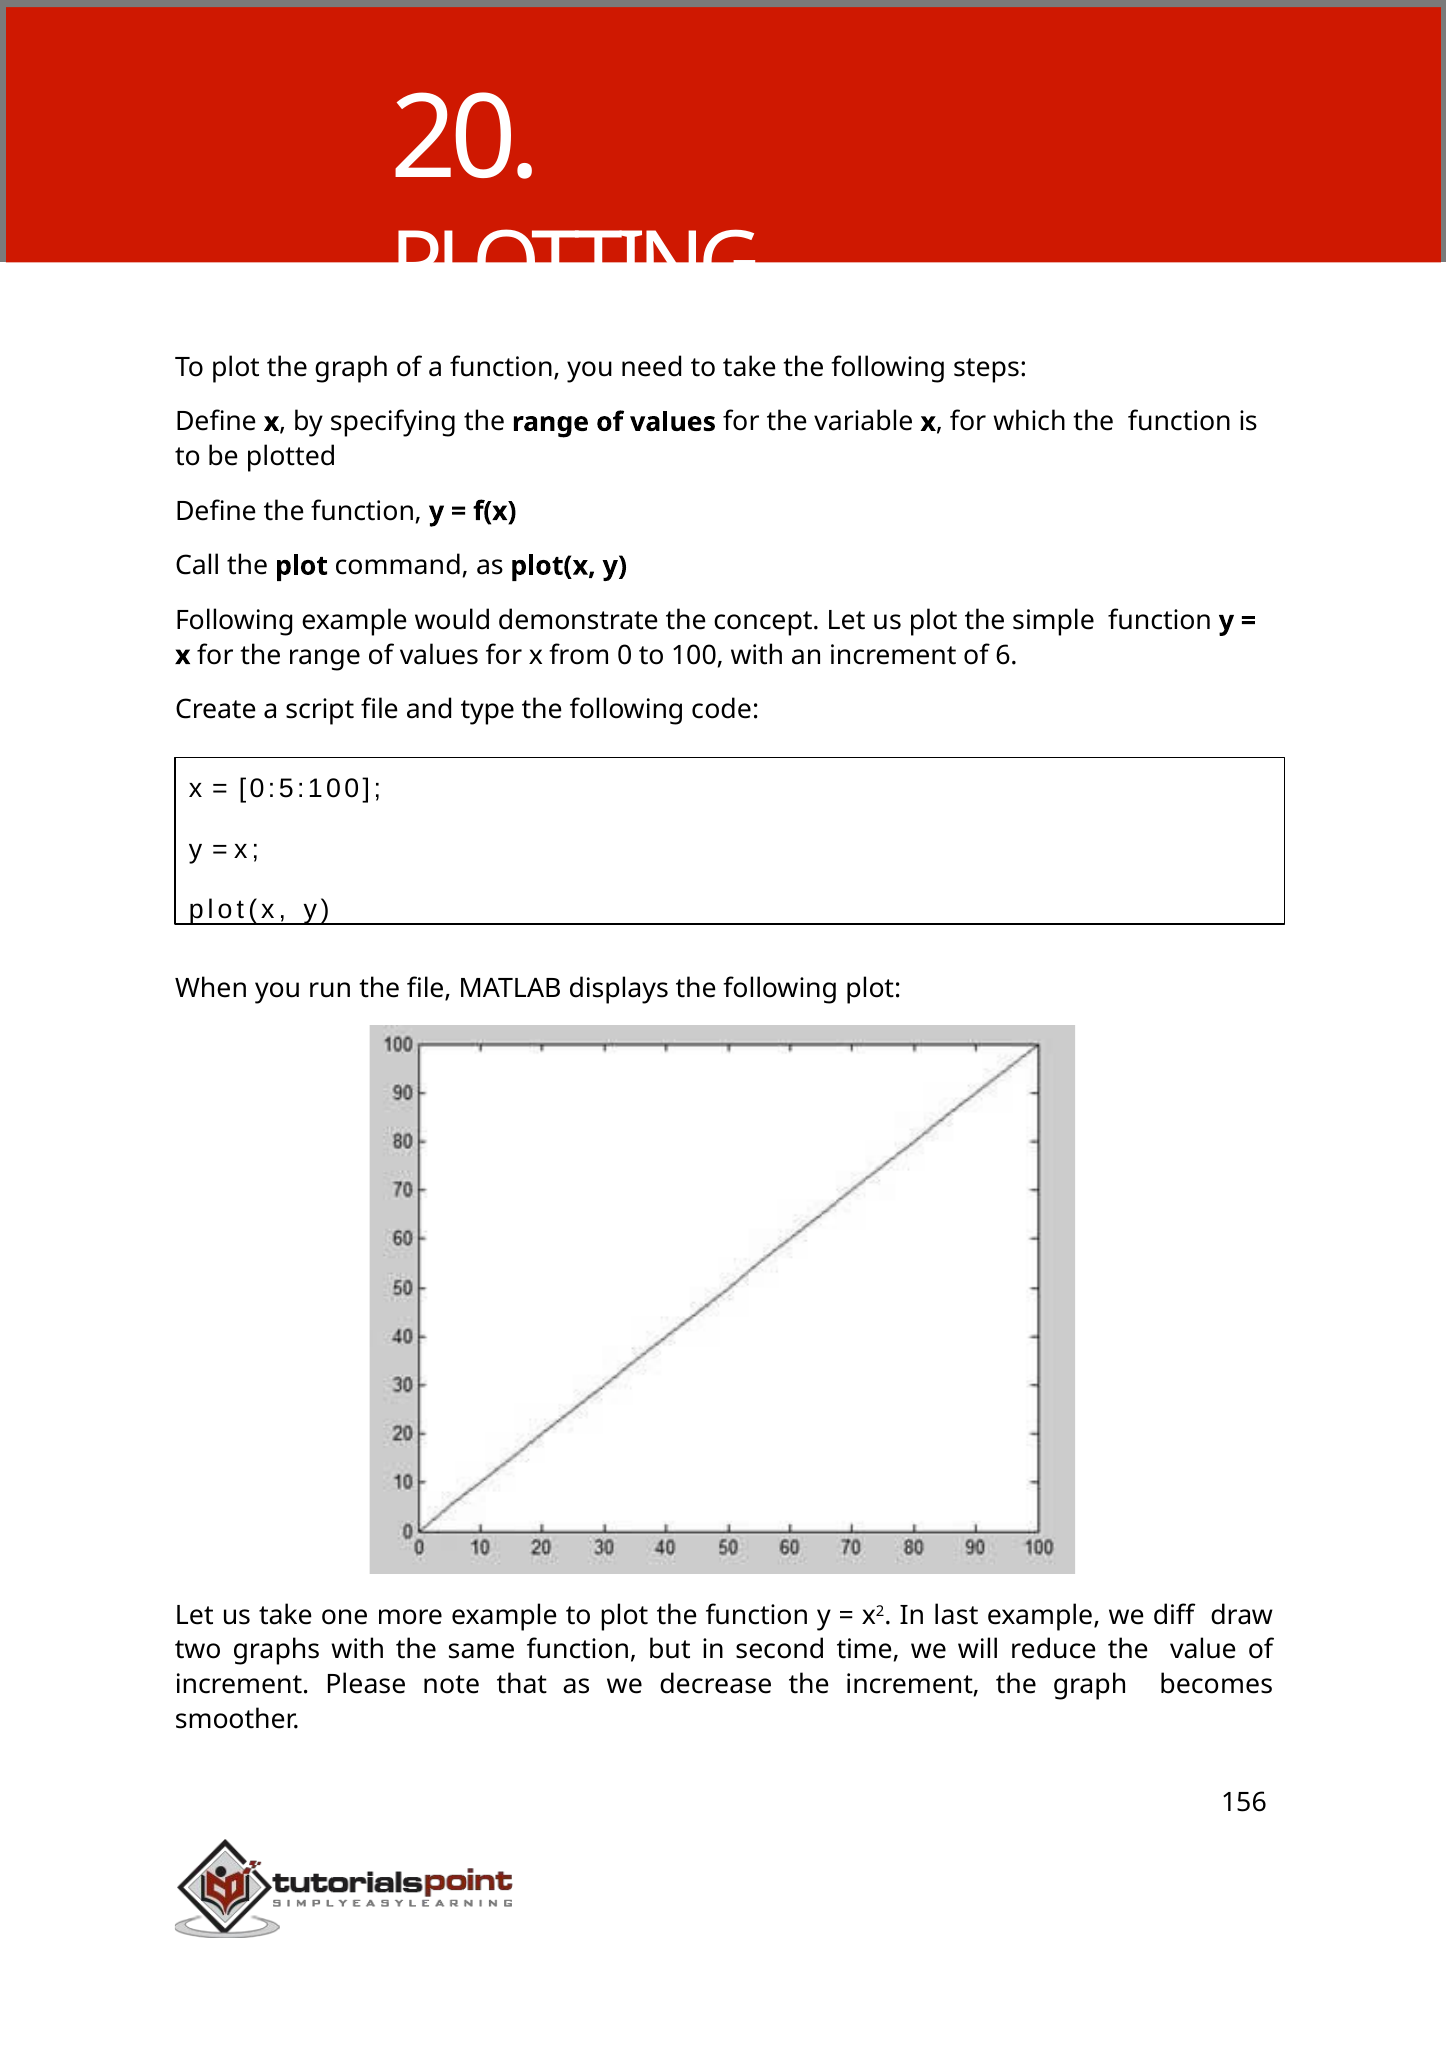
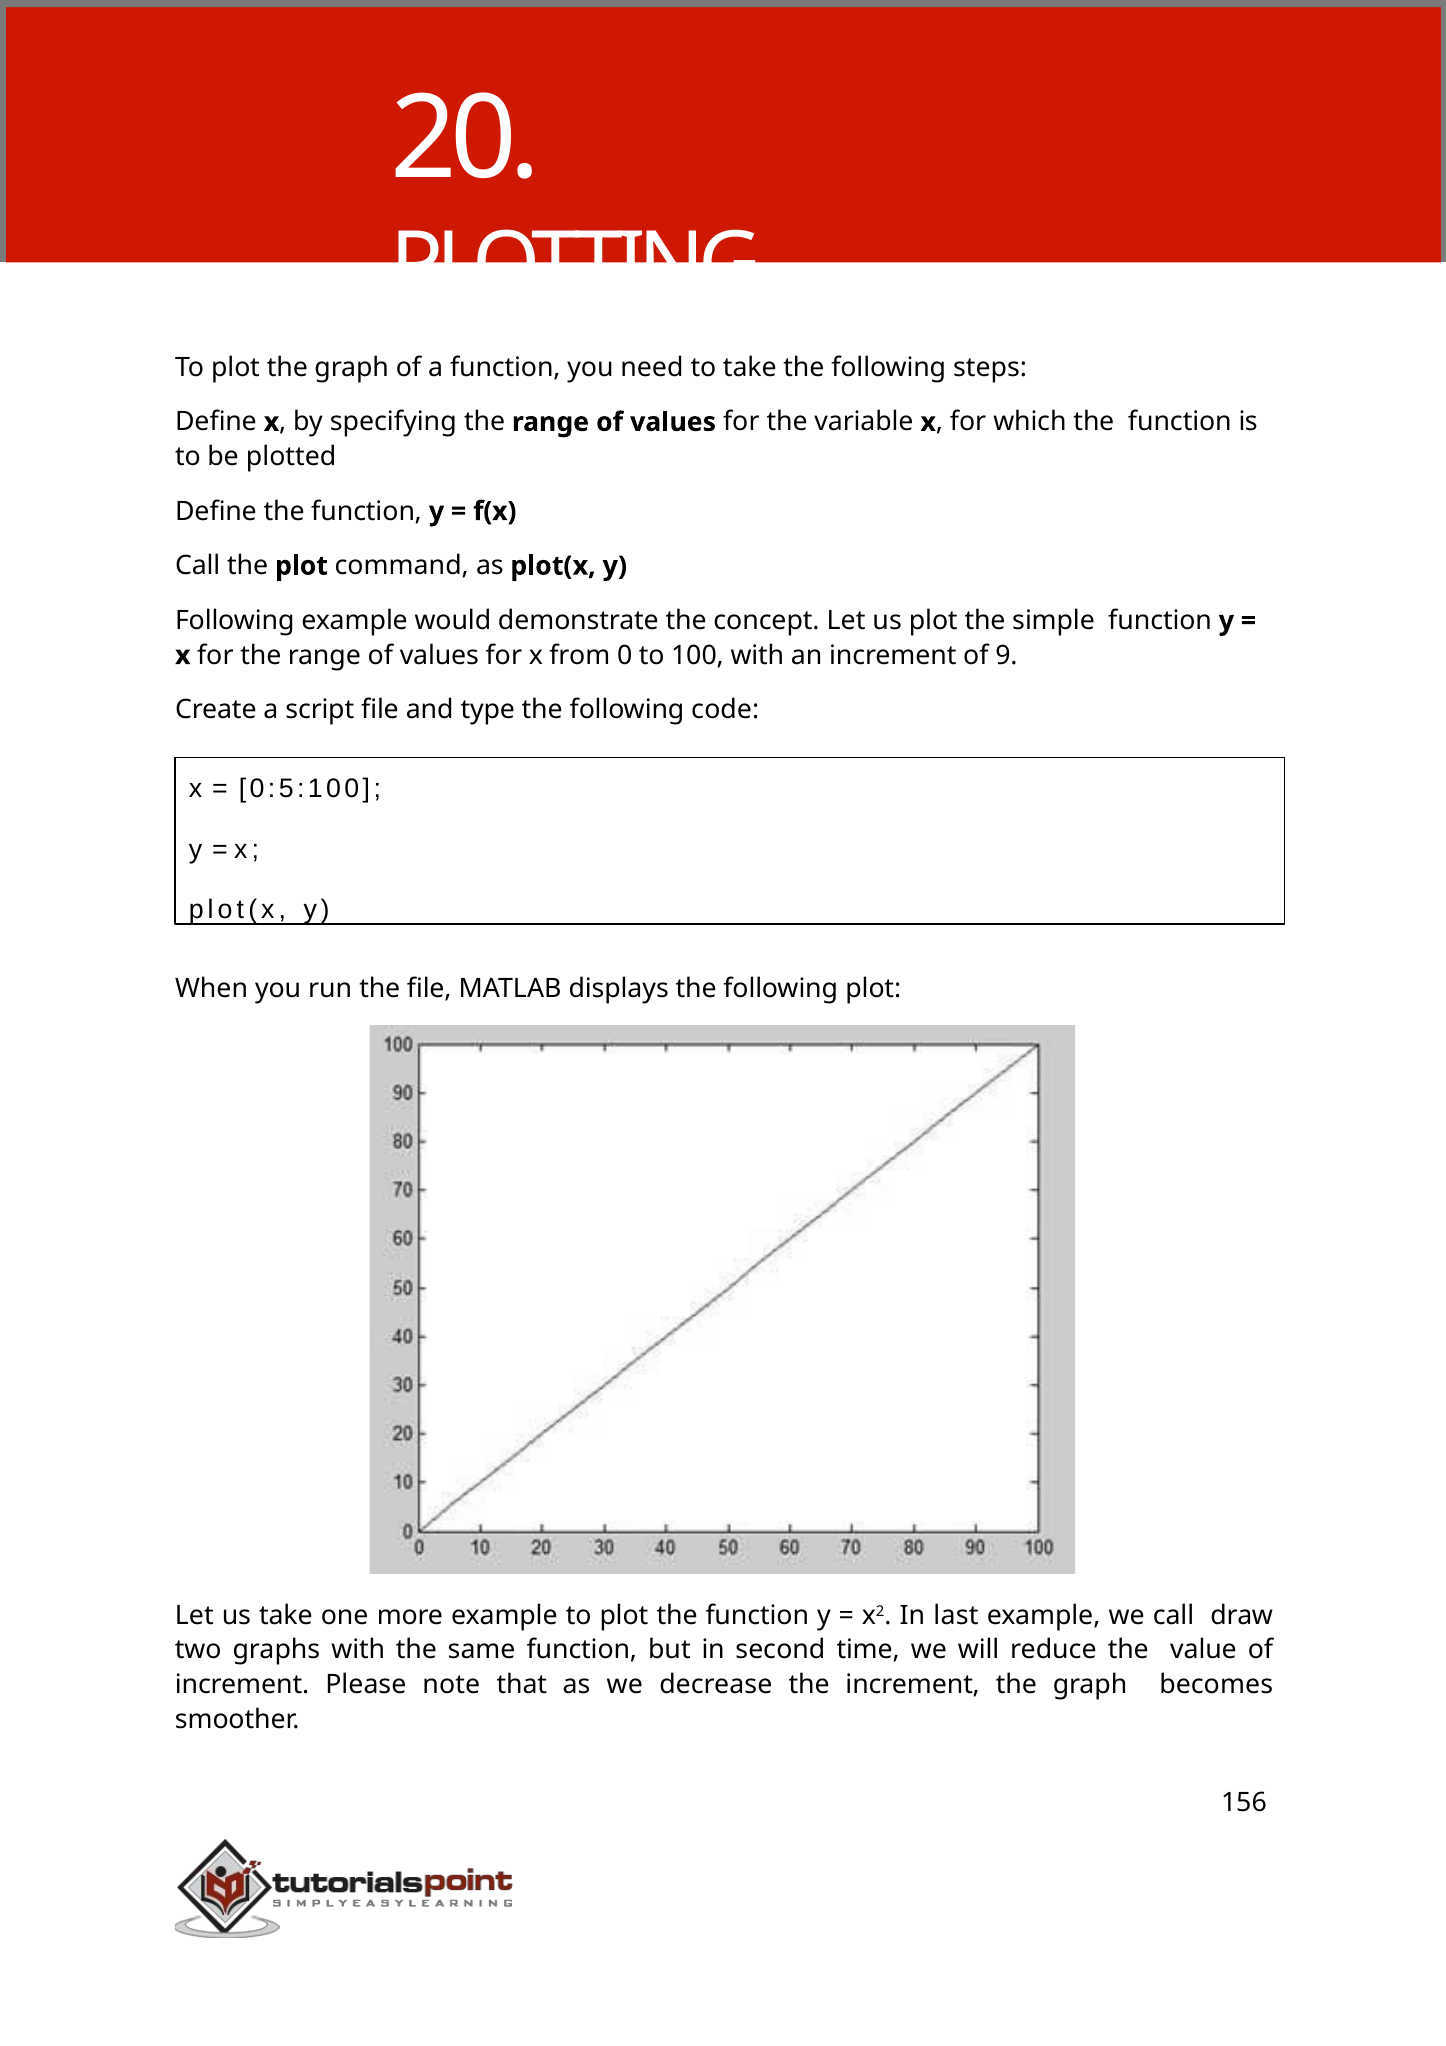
6: 6 -> 9 (1006, 655)
we diff: diff -> call (1174, 1616)
